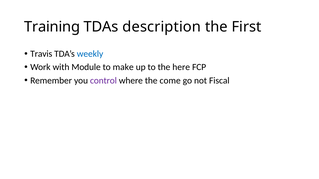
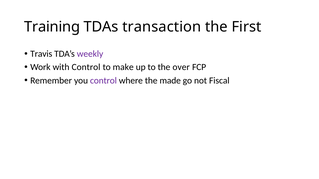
description: description -> transaction (162, 27)
weekly colour: blue -> purple (90, 54)
with Module: Module -> Control (86, 67)
here: here -> over (181, 67)
come: come -> made (170, 81)
